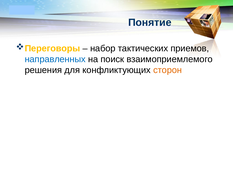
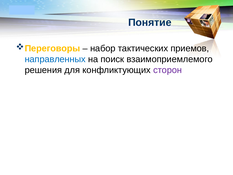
сторон colour: orange -> purple (168, 70)
